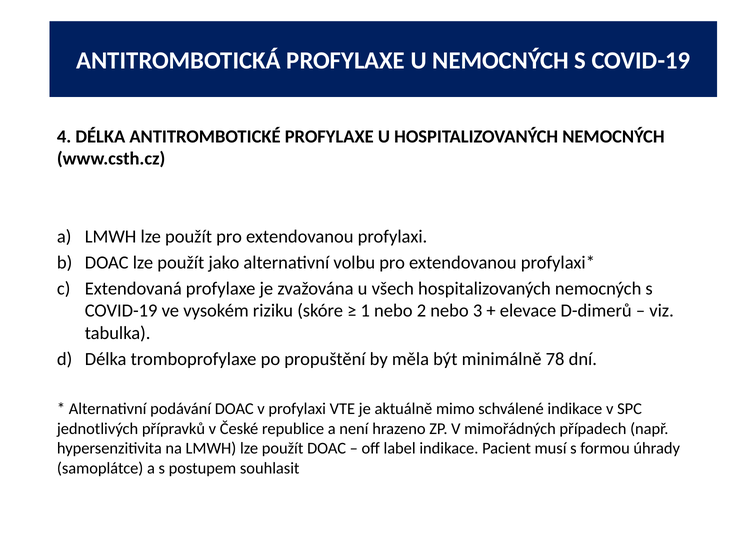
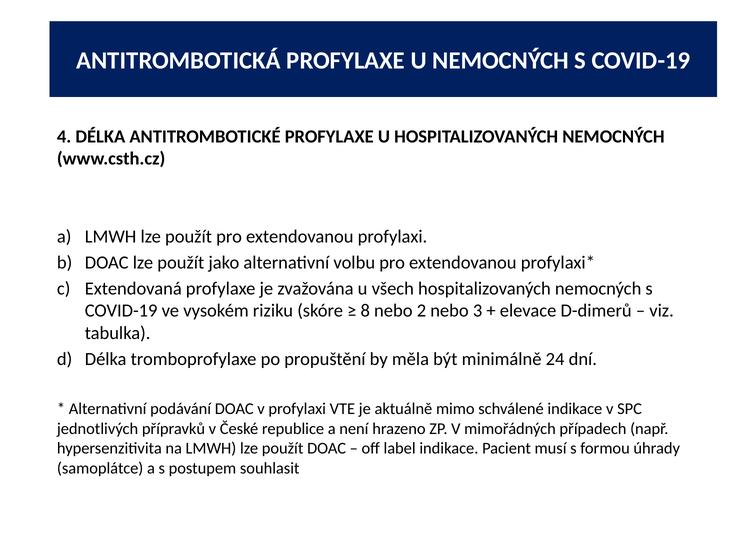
1: 1 -> 8 (365, 311)
78: 78 -> 24 (555, 359)
